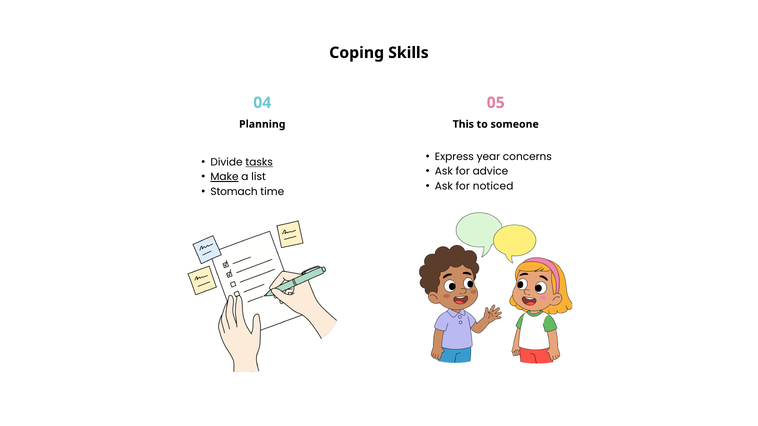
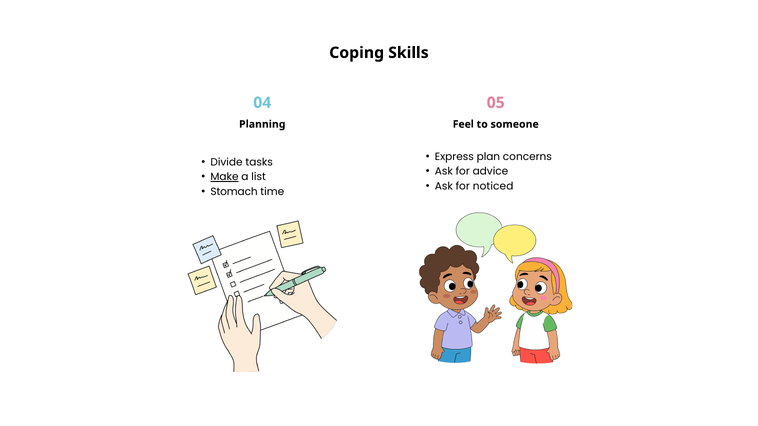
This: This -> Feel (463, 124)
year: year -> plan (488, 157)
tasks underline: present -> none (259, 162)
